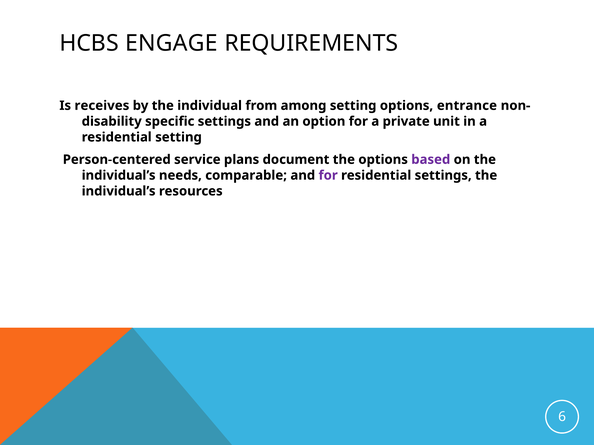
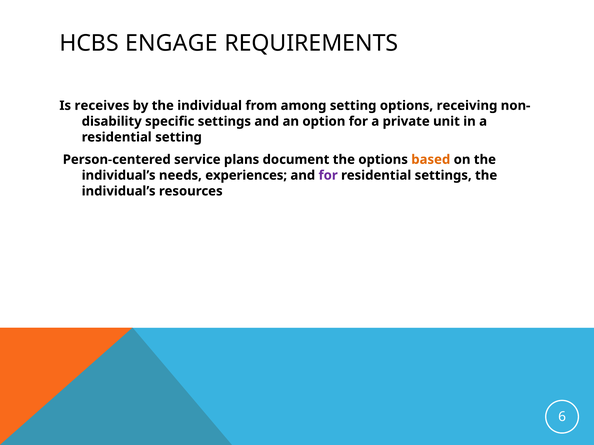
entrance: entrance -> receiving (467, 106)
based colour: purple -> orange (431, 160)
comparable: comparable -> experiences (246, 176)
